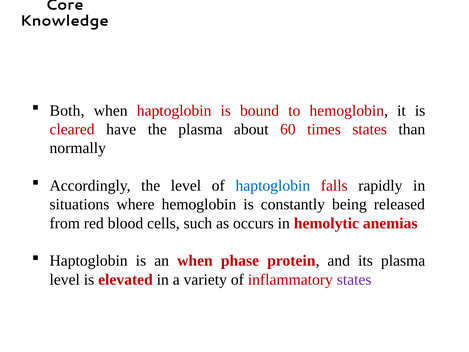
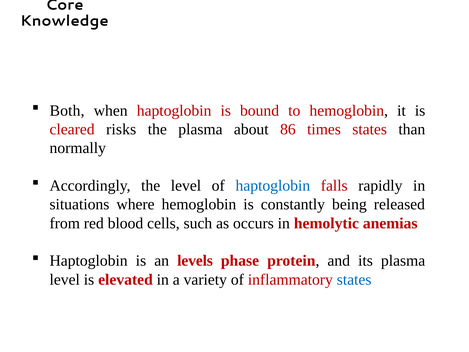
have: have -> risks (121, 129)
60: 60 -> 86 (288, 129)
an when: when -> levels (195, 261)
states colour: purple -> blue (354, 279)
